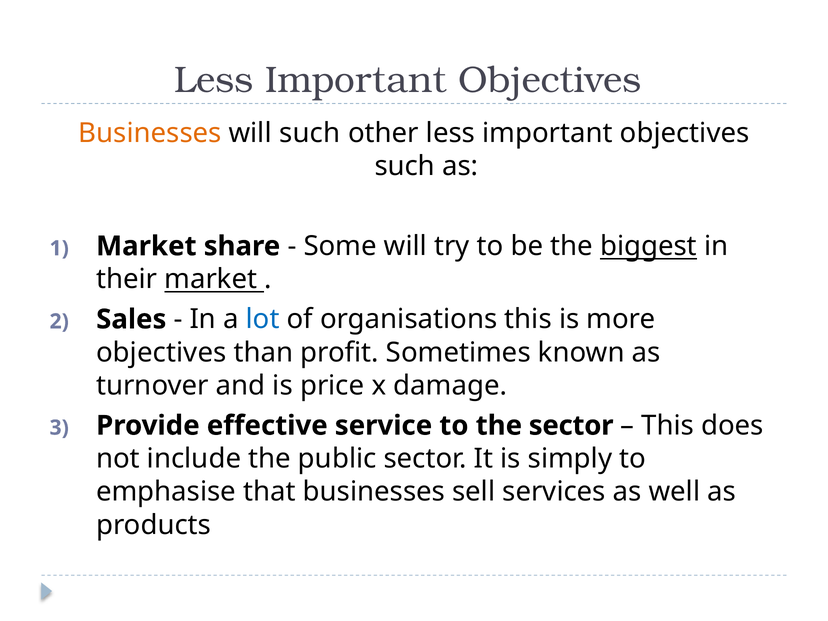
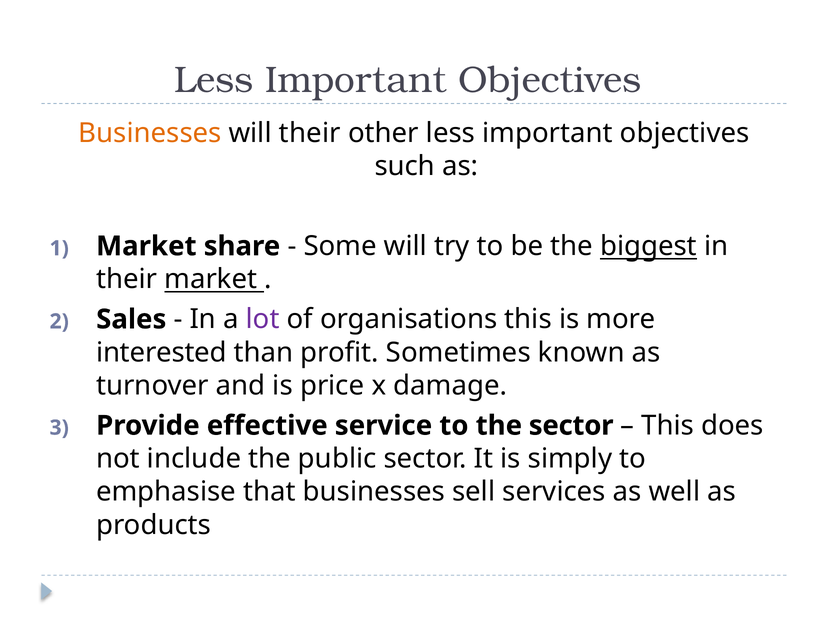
will such: such -> their (310, 133)
lot colour: blue -> purple (263, 319)
objectives: objectives -> interested (161, 352)
